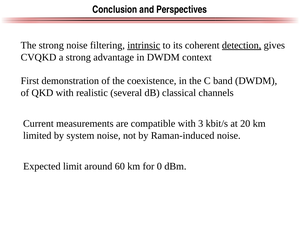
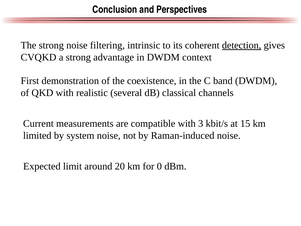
intrinsic underline: present -> none (144, 45)
20: 20 -> 15 (245, 123)
60: 60 -> 20 (120, 166)
